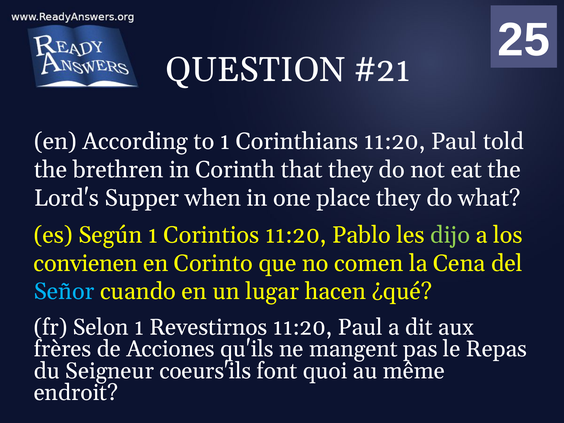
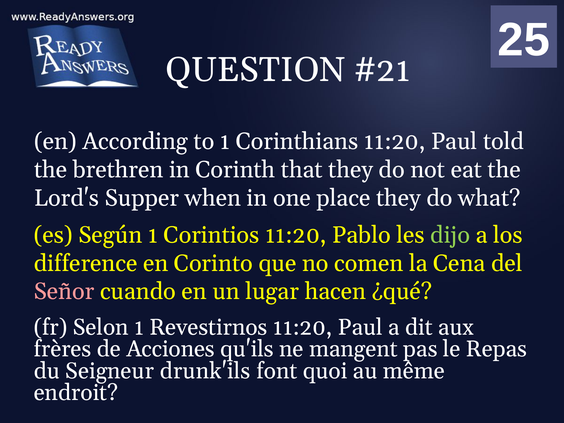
convienen: convienen -> difference (86, 263)
Señor colour: light blue -> pink (64, 292)
coeurs'ils: coeurs'ils -> drunk'ils (205, 371)
